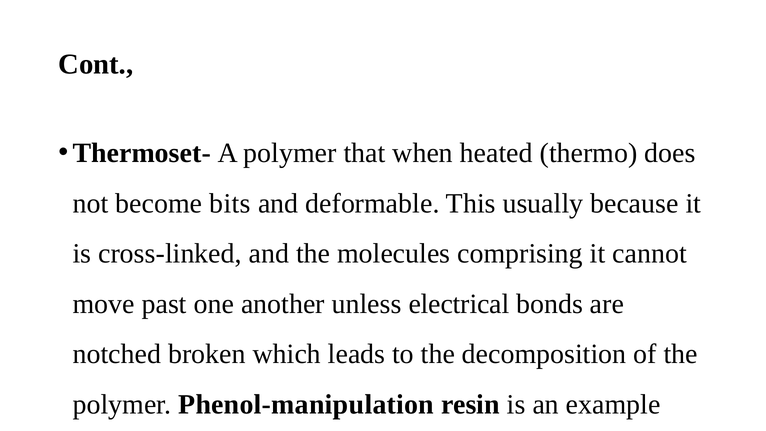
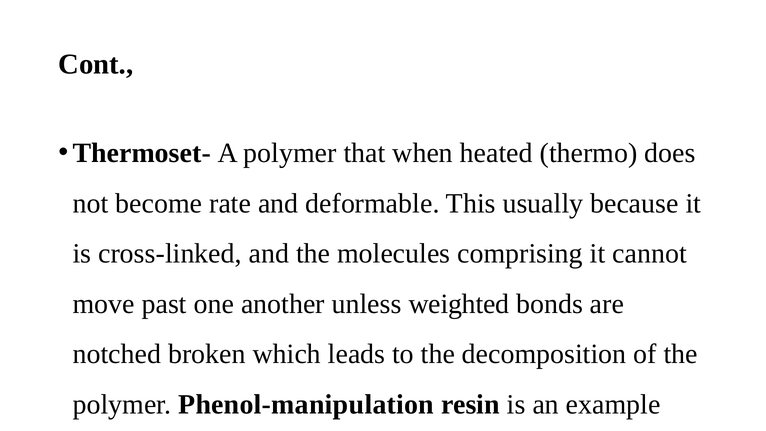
bits: bits -> rate (230, 203)
electrical: electrical -> weighted (459, 304)
